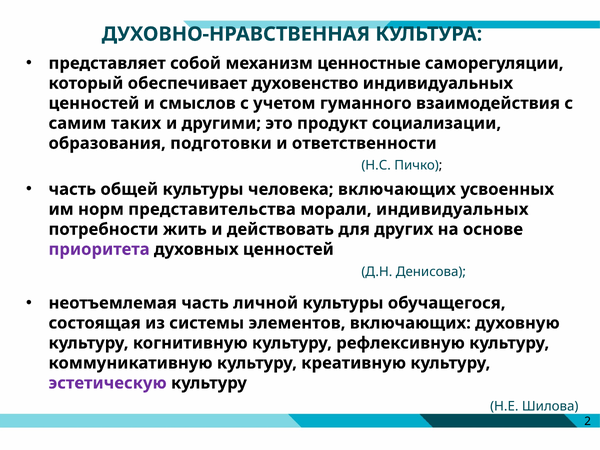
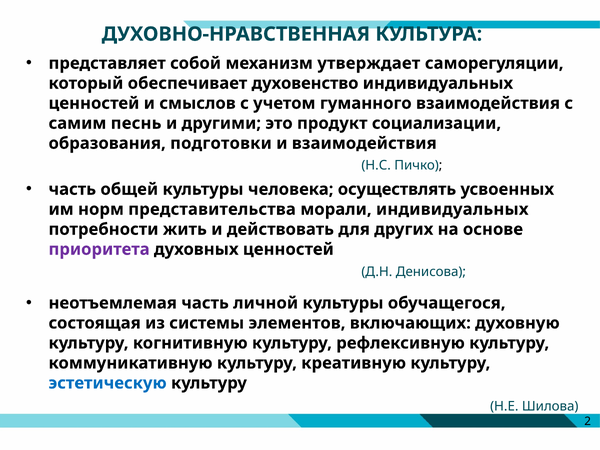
ценностные: ценностные -> утверждает (369, 63)
таких: таких -> песнь (136, 123)
и ответственности: ответственности -> взаимодействия (364, 143)
человека включающих: включающих -> осуществлять (397, 189)
эстетическую colour: purple -> blue (108, 383)
